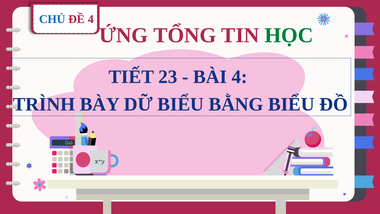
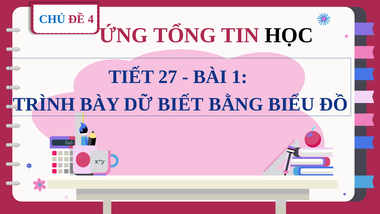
HỌC colour: green -> black (289, 35)
23: 23 -> 27 (168, 77)
BÀI 4: 4 -> 1 (240, 77)
DỮ BIỂU: BIỂU -> BIẾT (181, 104)
